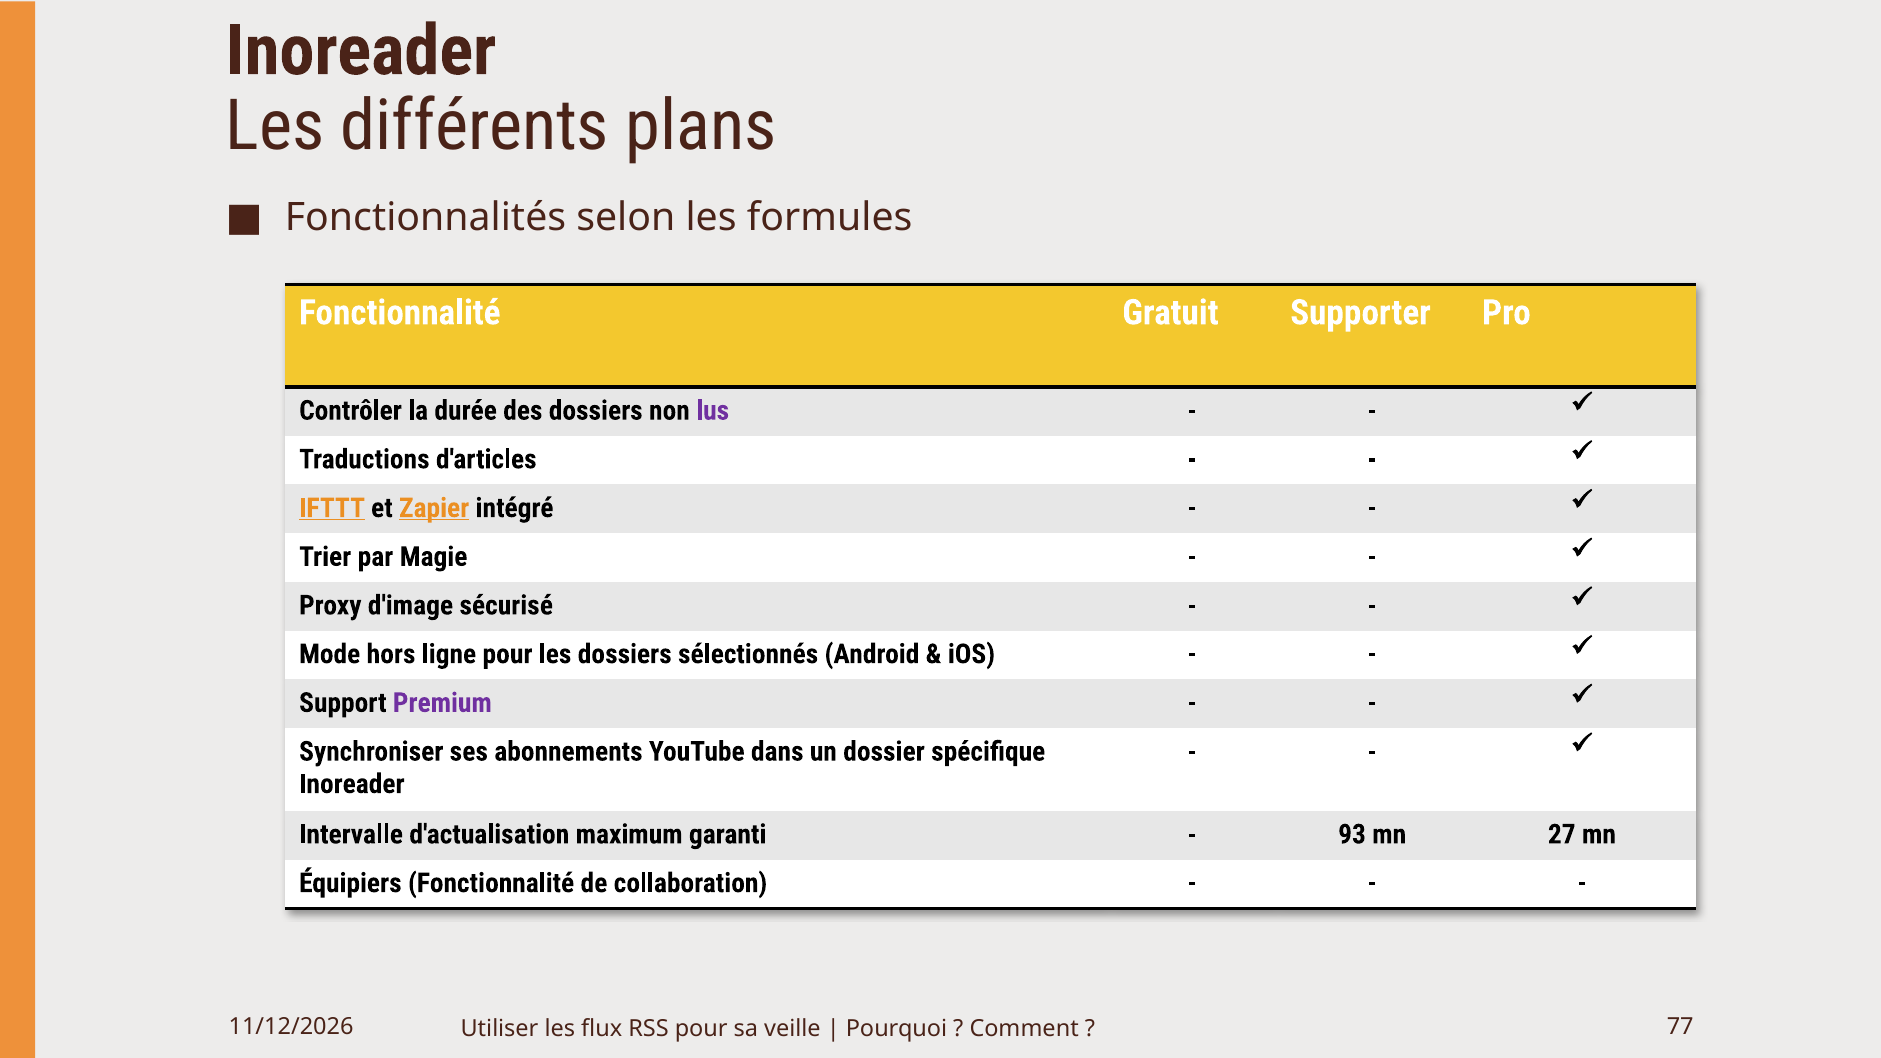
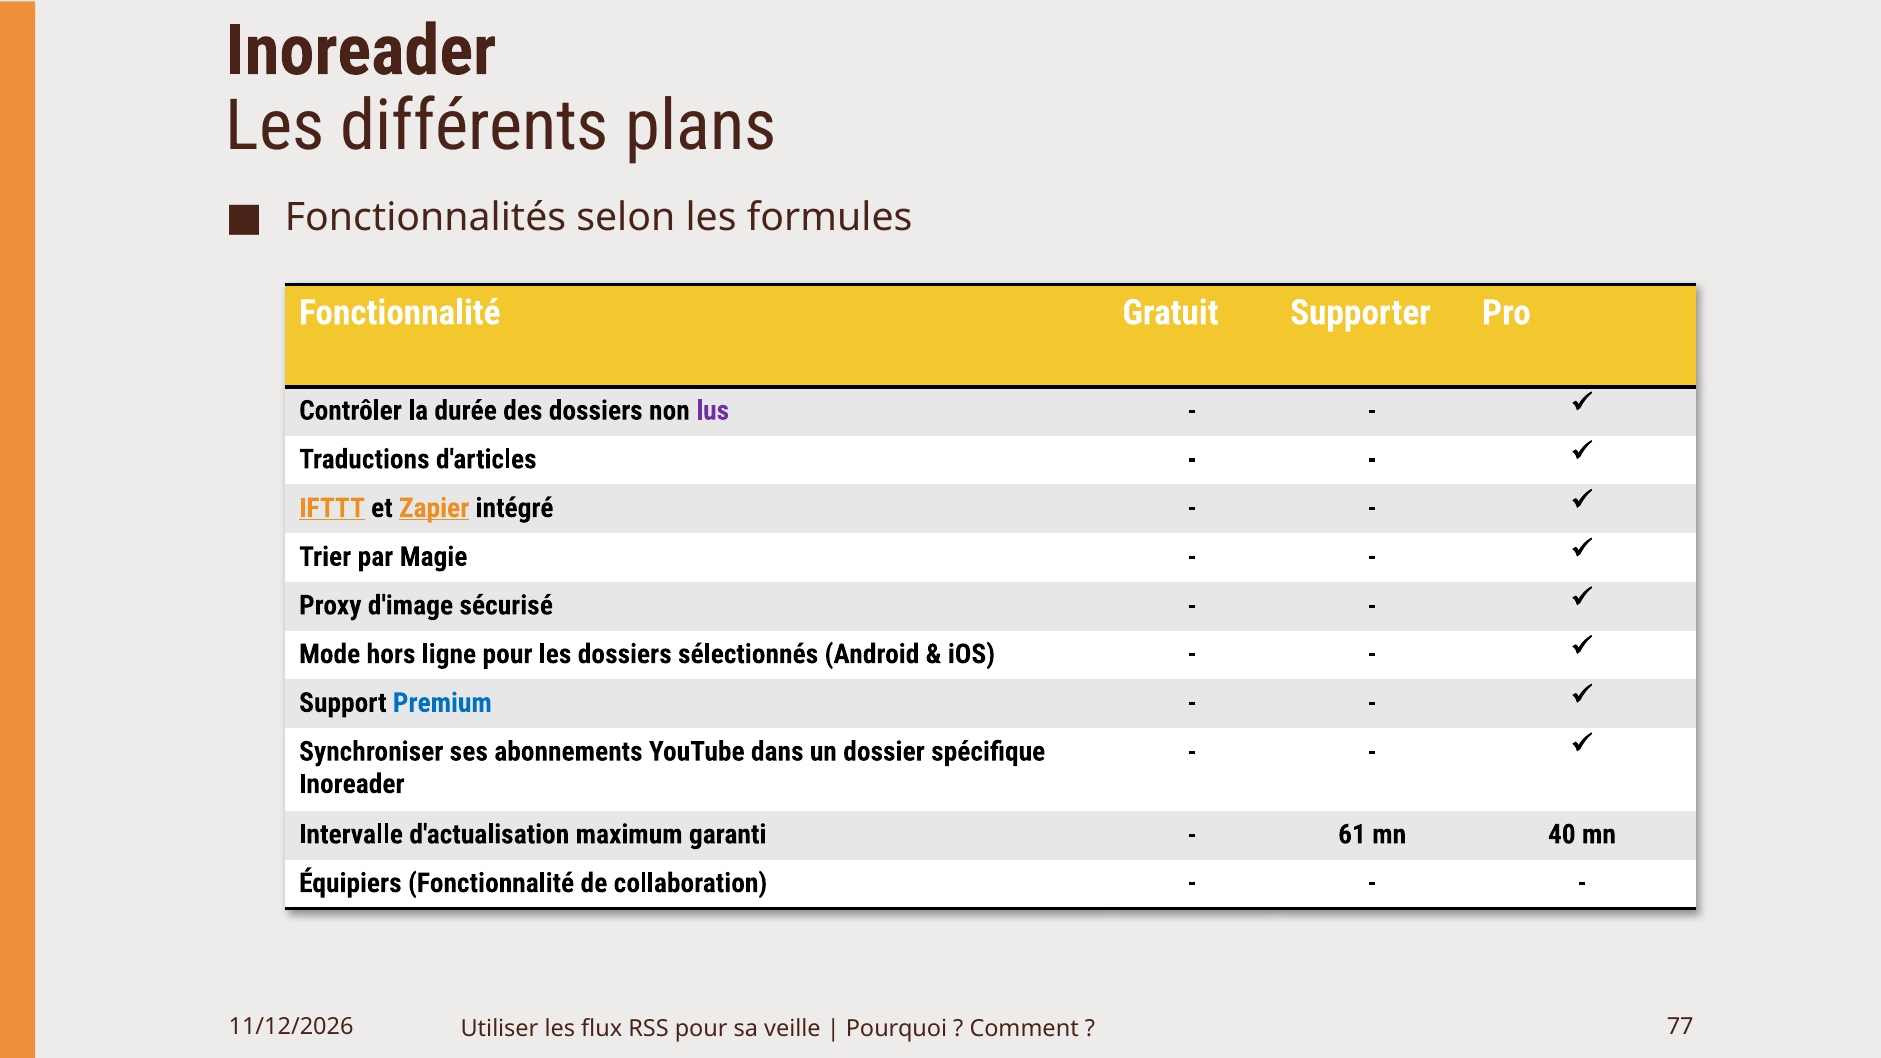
Premium colour: purple -> blue (442, 703)
93: 93 -> 61 (1352, 834)
27: 27 -> 40 (1562, 834)
